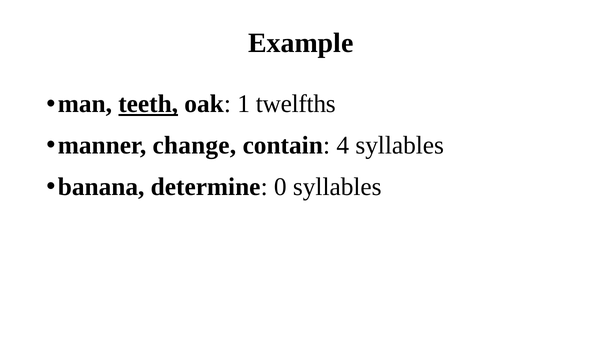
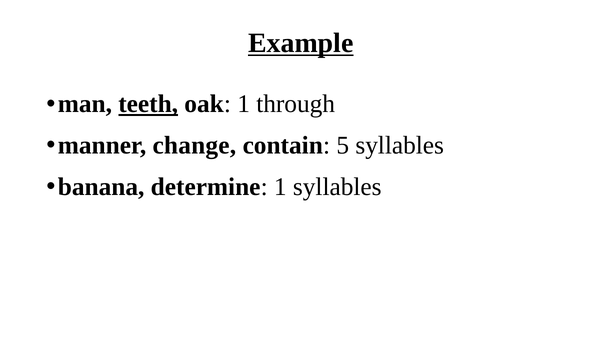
Example underline: none -> present (301, 43)
twelfths: twelfths -> through (296, 104)
4: 4 -> 5 (343, 145)
determine 0: 0 -> 1 (280, 187)
